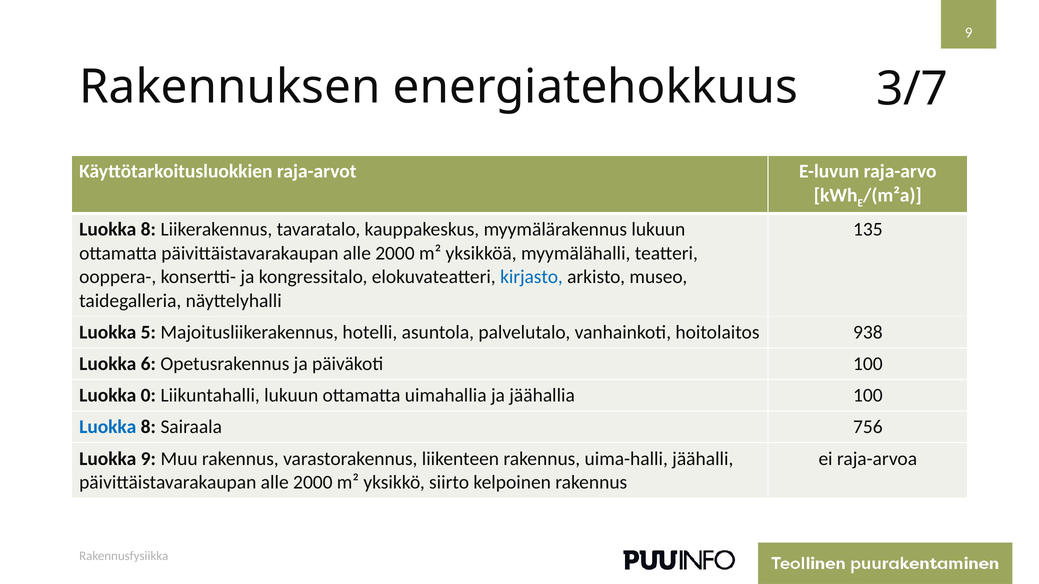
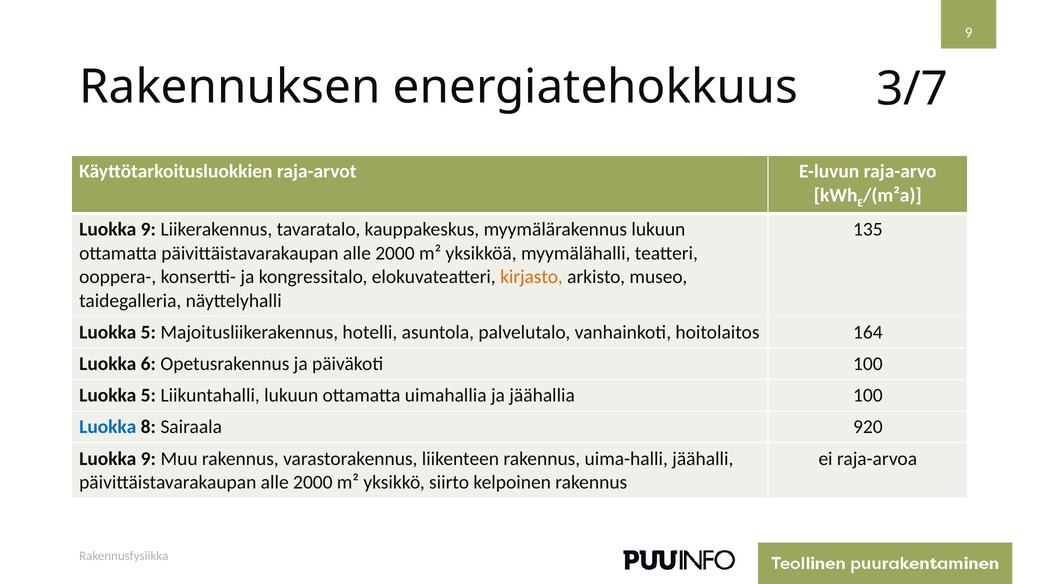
8: 8 -> 9 (148, 230)
kirjasto colour: blue -> orange (532, 277)
938: 938 -> 164 (868, 333)
0: 0 -> 5 (148, 396)
756: 756 -> 920 (868, 427)
